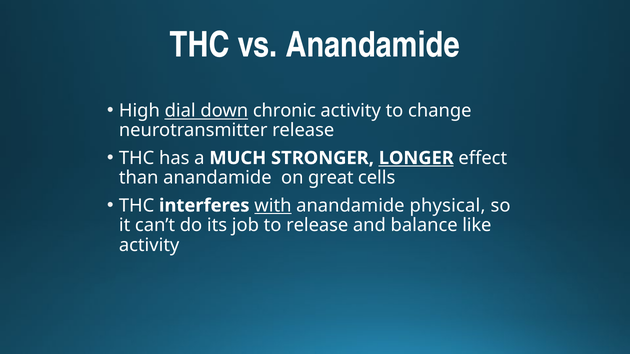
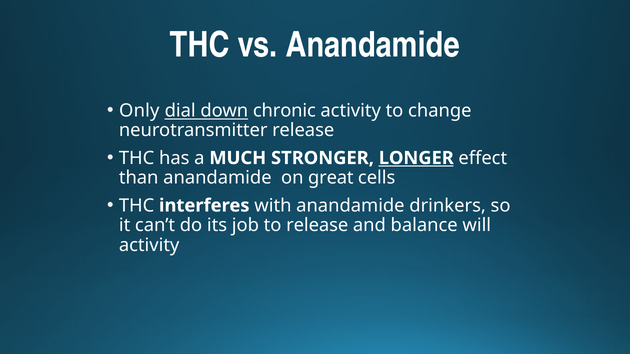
High: High -> Only (139, 111)
with underline: present -> none (273, 206)
physical: physical -> drinkers (448, 206)
like: like -> will (477, 226)
